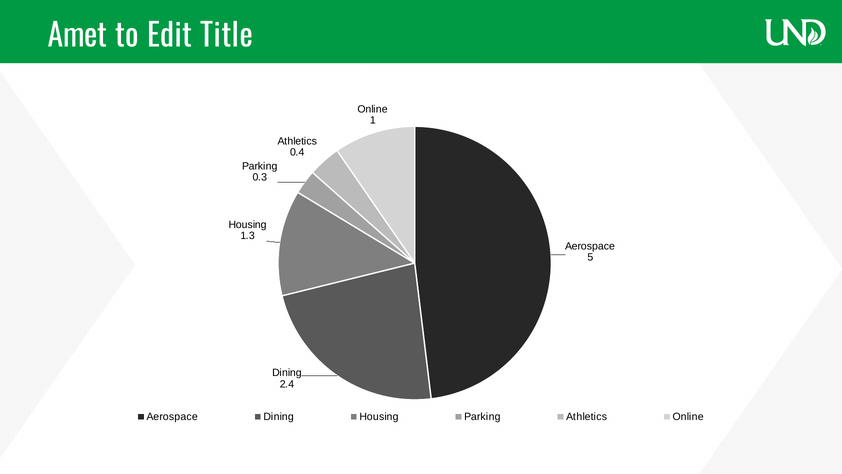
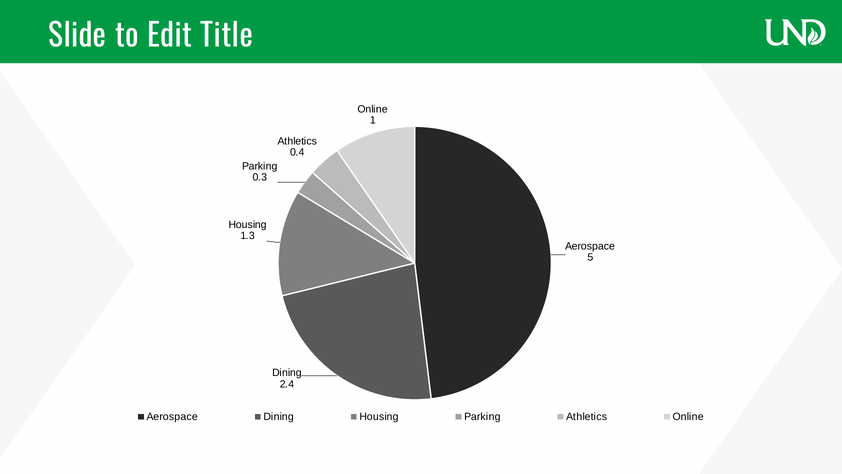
Amet: Amet -> Slide (77, 36)
